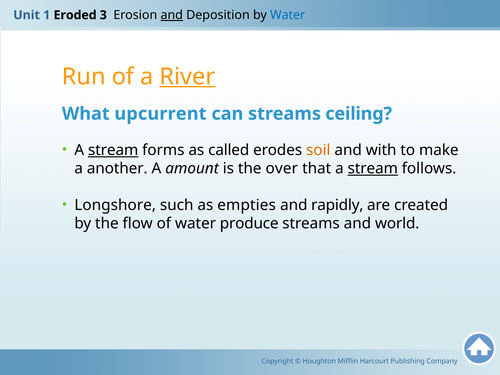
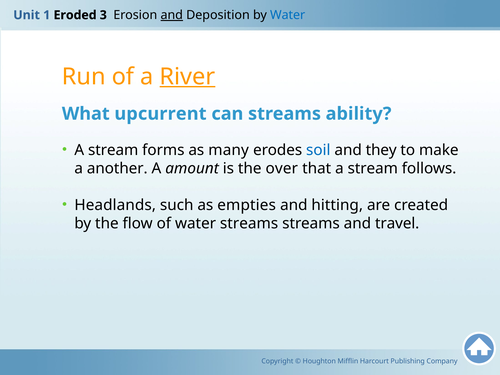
ceiling: ceiling -> ability (359, 114)
stream underline: present -> none (113, 150)
called: called -> many (229, 150)
soil colour: orange -> blue (318, 150)
with: with -> they (381, 150)
stream underline: present -> none (373, 169)
Longshore: Longshore -> Headlands (115, 205)
rapidly: rapidly -> hitting (337, 205)
water produce: produce -> streams (249, 224)
world: world -> travel (397, 224)
